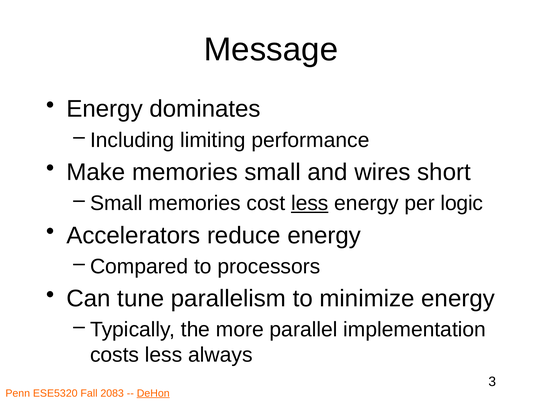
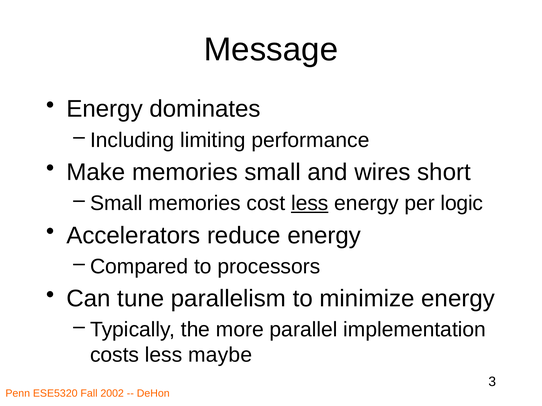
always: always -> maybe (220, 355)
2083: 2083 -> 2002 (112, 394)
DeHon underline: present -> none (153, 394)
